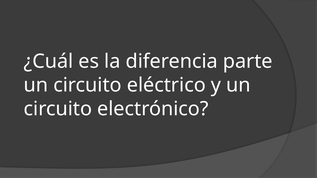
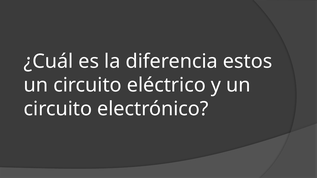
parte: parte -> estos (248, 61)
